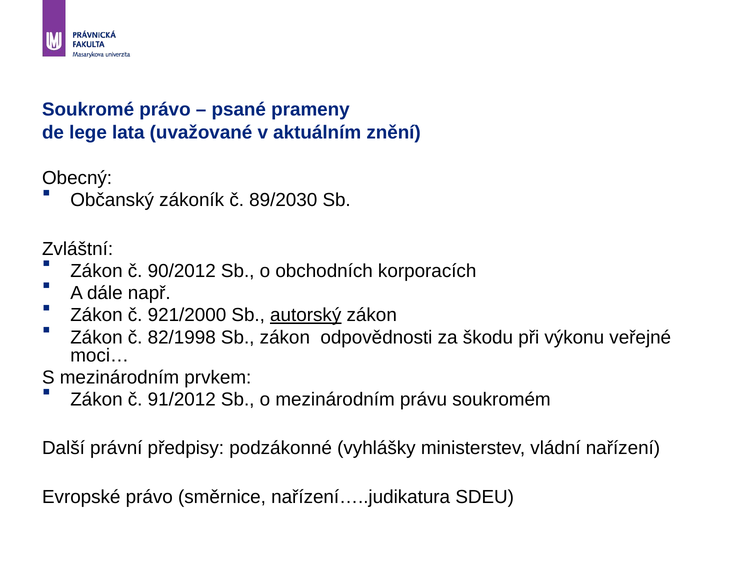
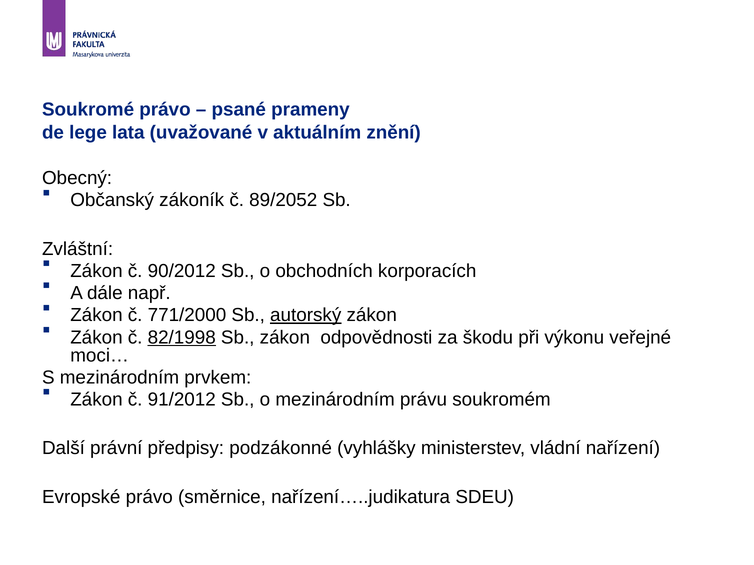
89/2030: 89/2030 -> 89/2052 (283, 200)
921/2000: 921/2000 -> 771/2000 (187, 315)
82/1998 underline: none -> present (182, 338)
